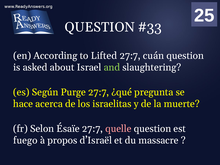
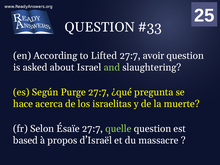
cuán: cuán -> avoir (154, 56)
quelle colour: pink -> light green (118, 129)
fuego: fuego -> based (25, 140)
